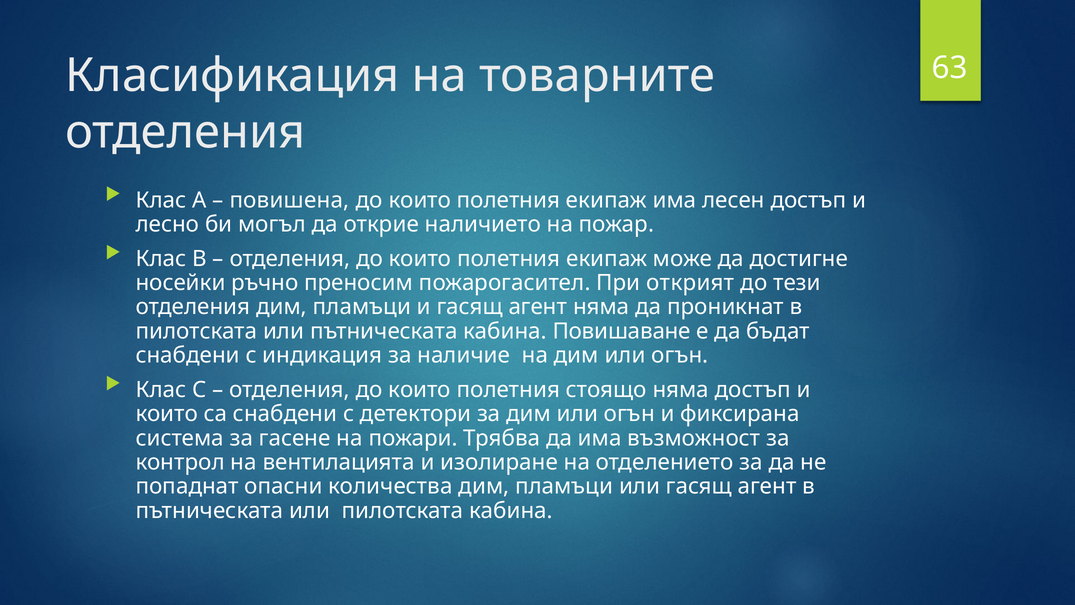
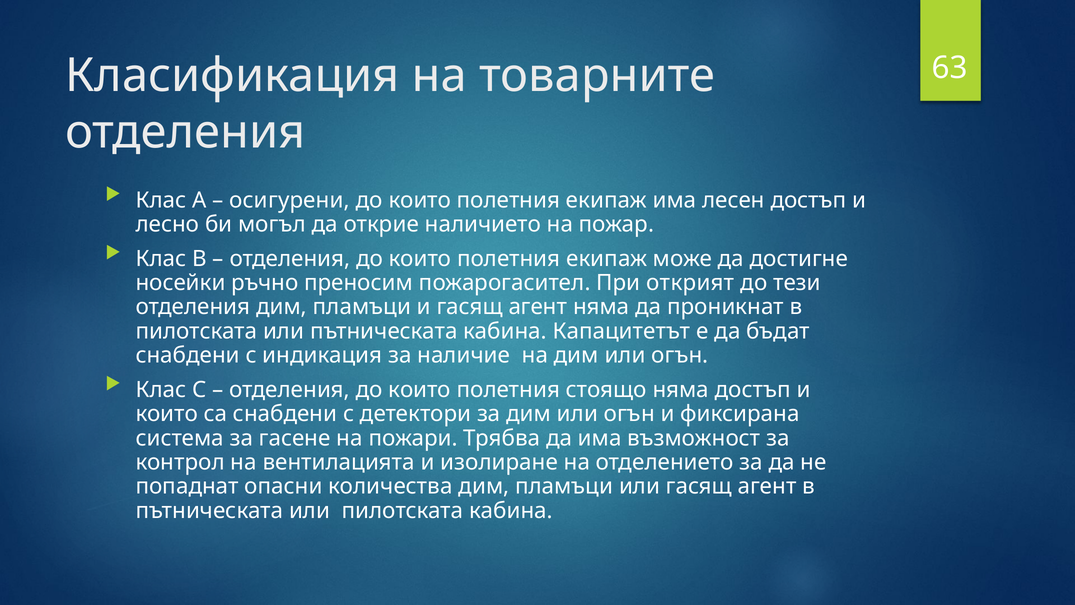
повишена: повишена -> осигурени (290, 200)
Повишаване: Повишаване -> Капацитетът (622, 331)
